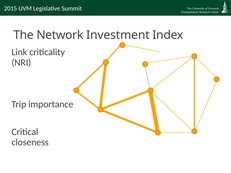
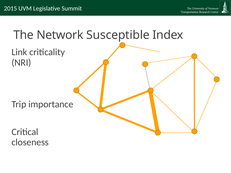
Investment: Investment -> Susceptible (118, 35)
